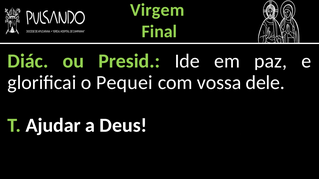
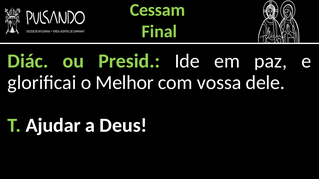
Virgem: Virgem -> Cessam (157, 10)
Pequei: Pequei -> Melhor (125, 83)
